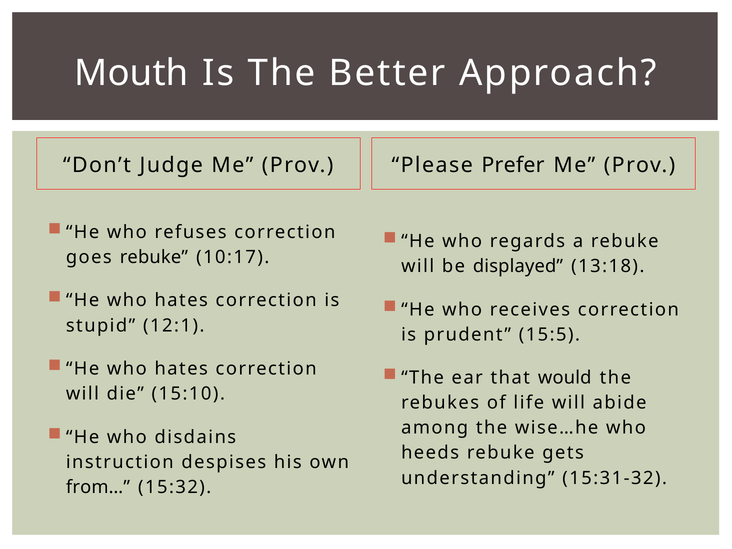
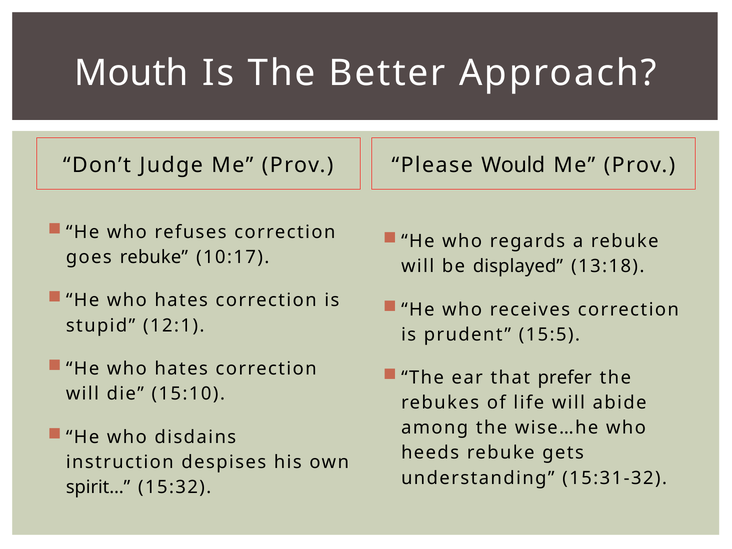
Prefer: Prefer -> Would (513, 165)
would: would -> prefer (565, 378)
from…: from… -> spirit… (98, 487)
